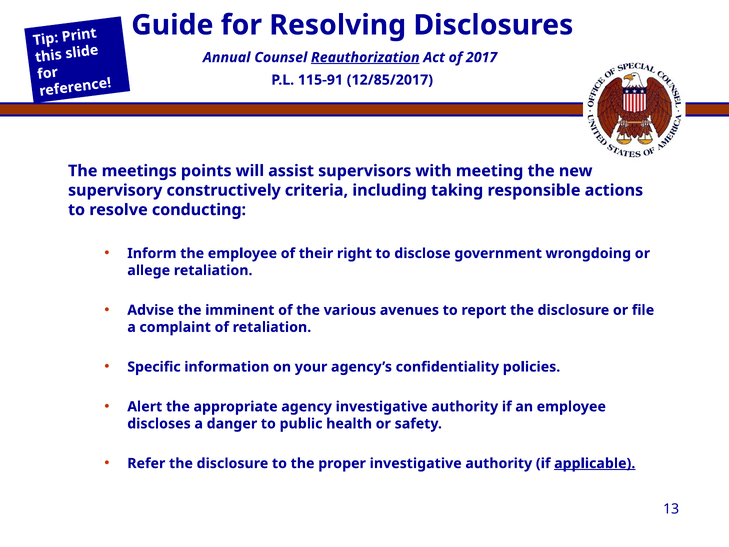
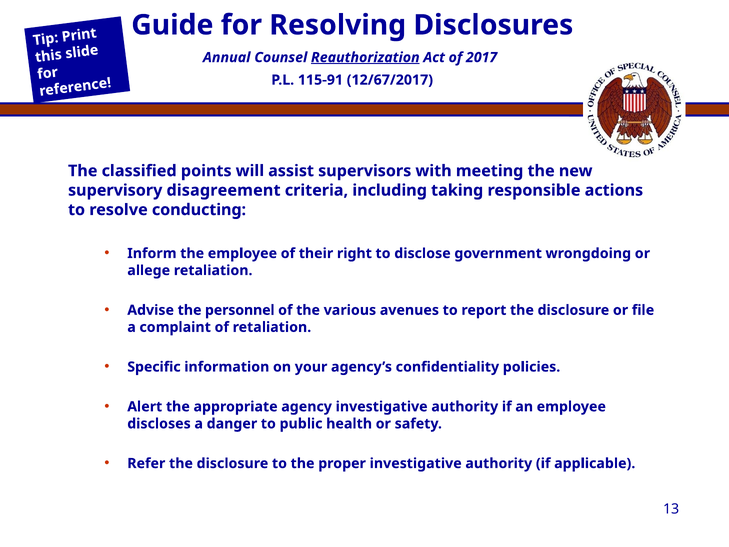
12/85/2017: 12/85/2017 -> 12/67/2017 (390, 80)
meetings: meetings -> classified (139, 171)
constructively: constructively -> disagreement (223, 190)
imminent: imminent -> personnel (240, 310)
applicable underline: present -> none (595, 463)
